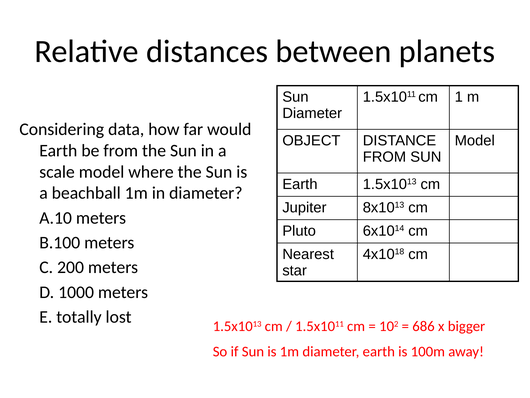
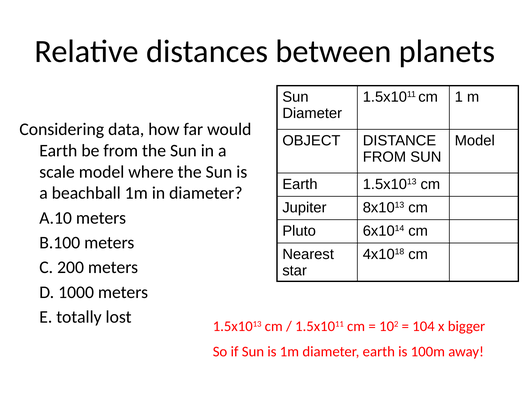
686: 686 -> 104 (424, 326)
